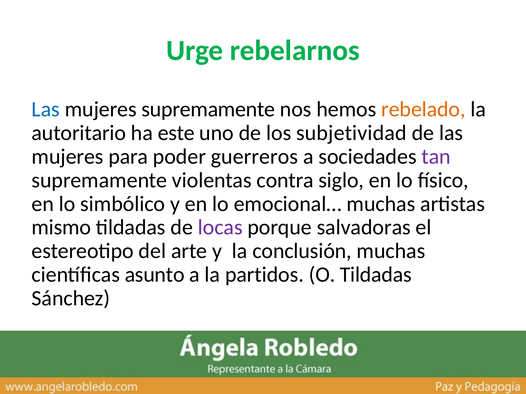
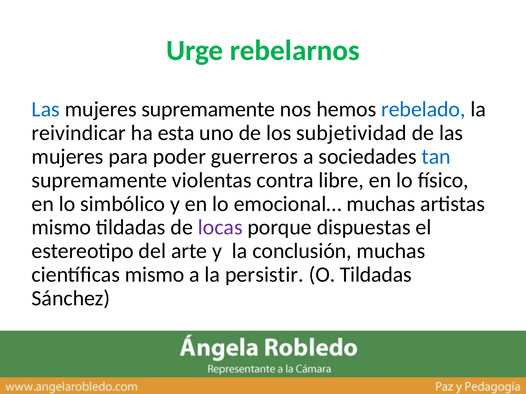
rebelado colour: orange -> blue (423, 109)
autoritario: autoritario -> reivindicar (79, 133)
este: este -> esta (176, 133)
tan colour: purple -> blue (436, 157)
siglo: siglo -> libre (341, 180)
salvadoras: salvadoras -> dispuestas (364, 228)
científicas asunto: asunto -> mismo (155, 275)
partidos: partidos -> persistir (264, 275)
